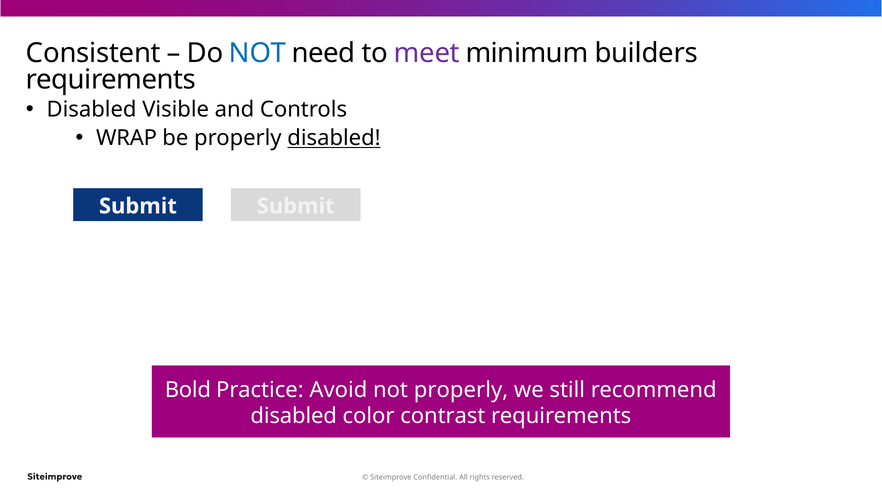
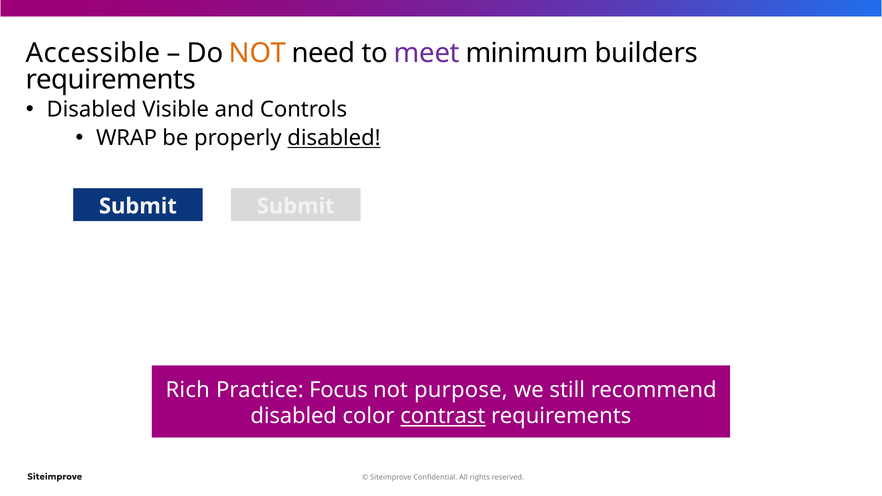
Consistent: Consistent -> Accessible (93, 53)
NOT colour: blue -> orange (258, 53)
Bold: Bold -> Rich (188, 390)
Avoid: Avoid -> Focus (338, 390)
not properly: properly -> purpose (461, 390)
contrast underline: none -> present (443, 416)
